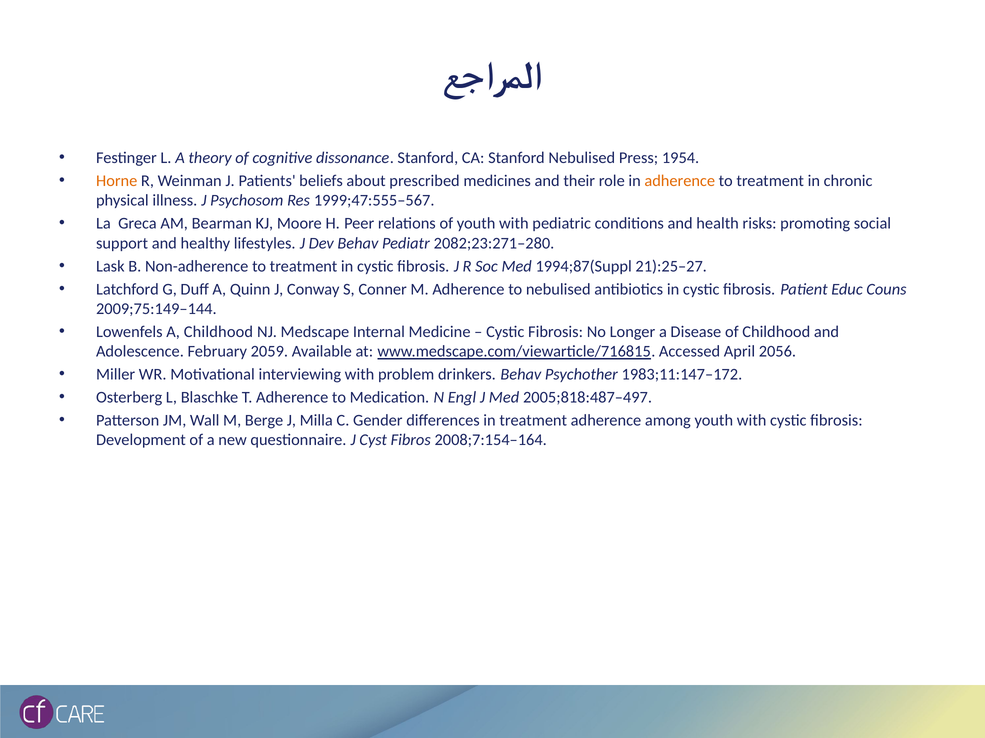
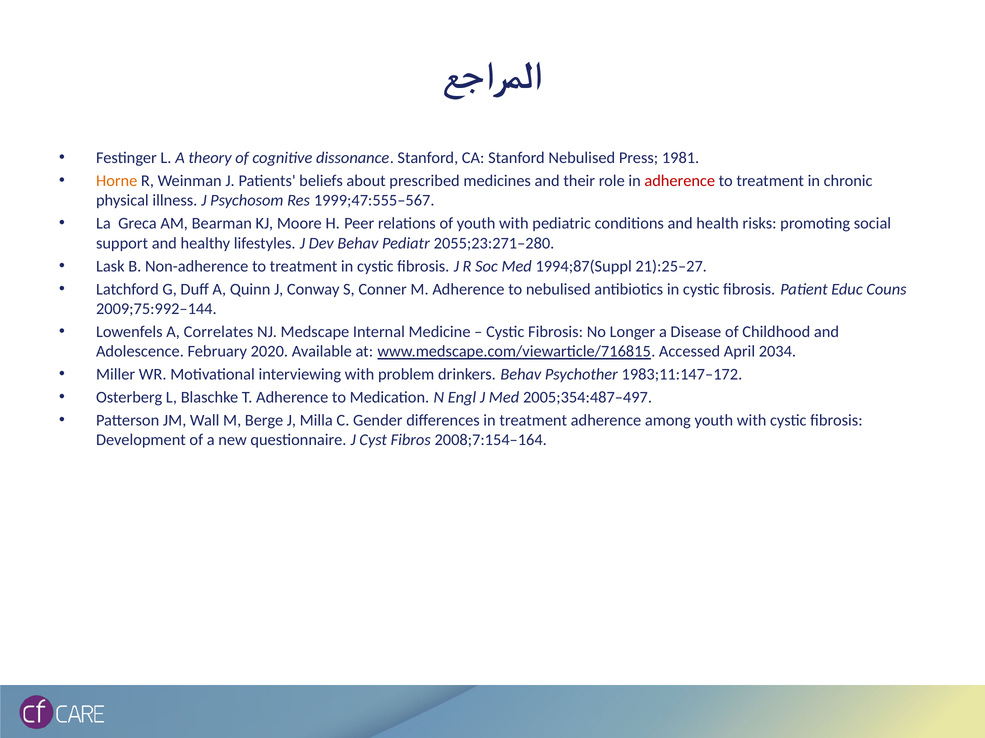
1954: 1954 -> 1981 (681, 158)
adherence colour: orange -> red (680, 181)
2082;23:271–280: 2082;23:271–280 -> 2055;23:271–280 (494, 243)
2009;75:149–144: 2009;75:149–144 -> 2009;75:992–144 (156, 309)
A Childhood: Childhood -> Correlates (218, 332)
2059: 2059 -> 2020 (269, 352)
2056: 2056 -> 2034 (777, 352)
2005;818:487–497: 2005;818:487–497 -> 2005;354:487–497 (588, 398)
